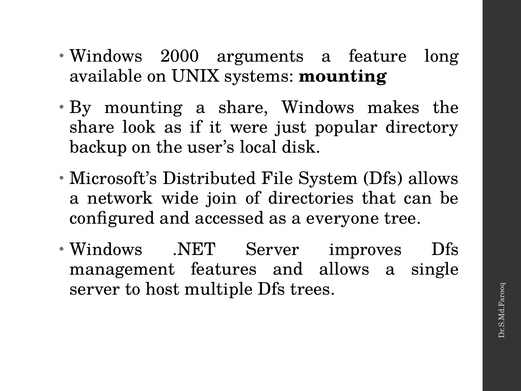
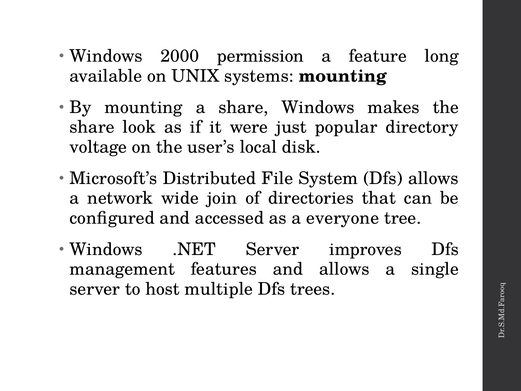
arguments: arguments -> permission (260, 56)
backup: backup -> voltage (98, 147)
